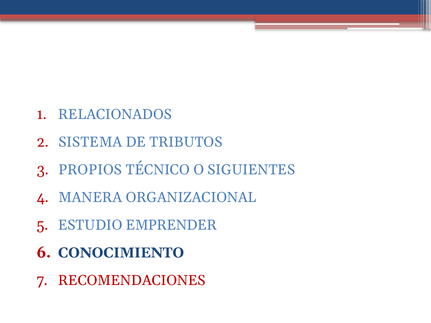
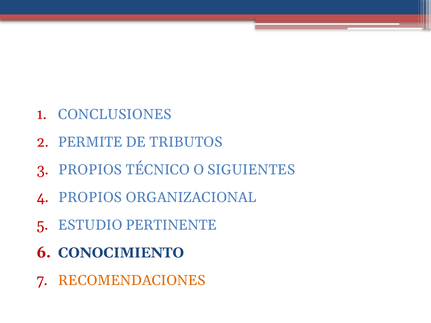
RELACIONADOS: RELACIONADOS -> CONCLUSIONES (115, 115)
SISTEMA: SISTEMA -> PERMITE (90, 142)
MANERA: MANERA -> PROPIOS (90, 198)
EMPRENDER: EMPRENDER -> PERTINENTE (171, 225)
RECOMENDACIONES colour: red -> orange (132, 281)
